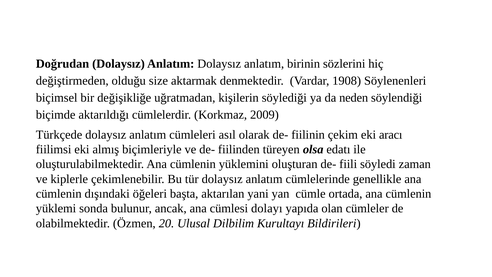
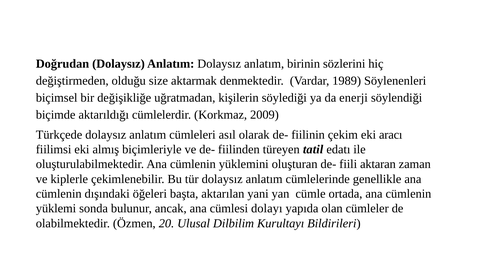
1908: 1908 -> 1989 (347, 81)
neden: neden -> enerji (354, 98)
olsa: olsa -> tatil (313, 149)
söyledi: söyledi -> aktaran (378, 164)
